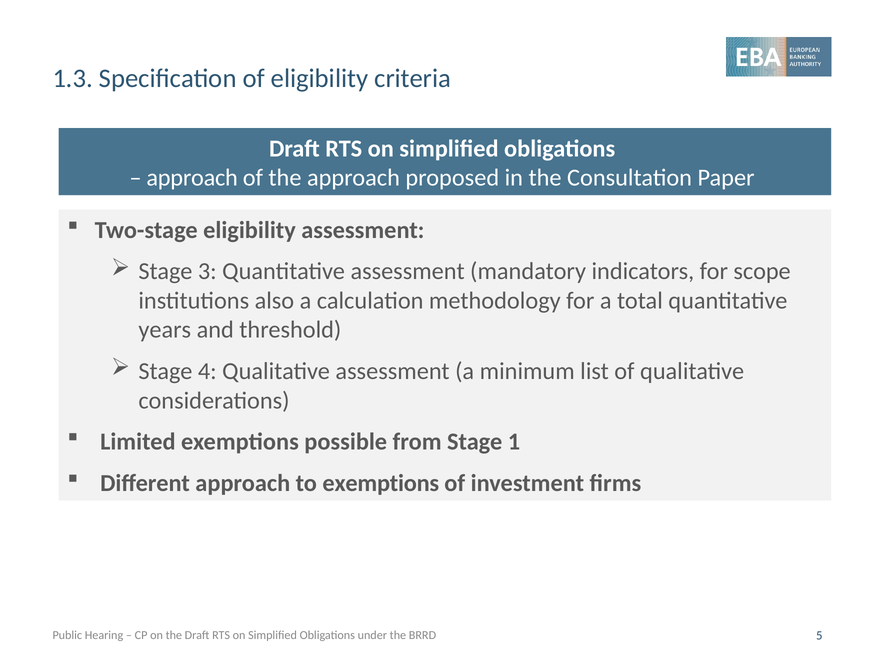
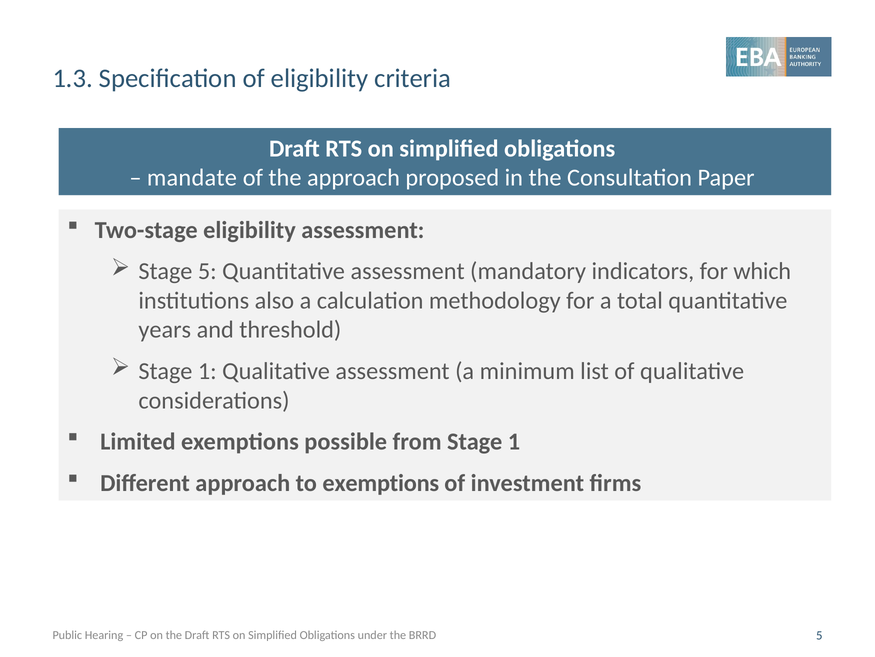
approach: approach -> mandate (192, 178)
Stage 3: 3 -> 5 (207, 271)
scope: scope -> which (762, 271)
4: 4 -> 1 (207, 371)
